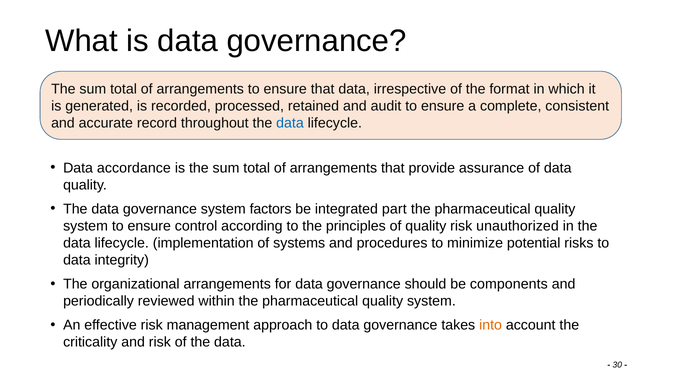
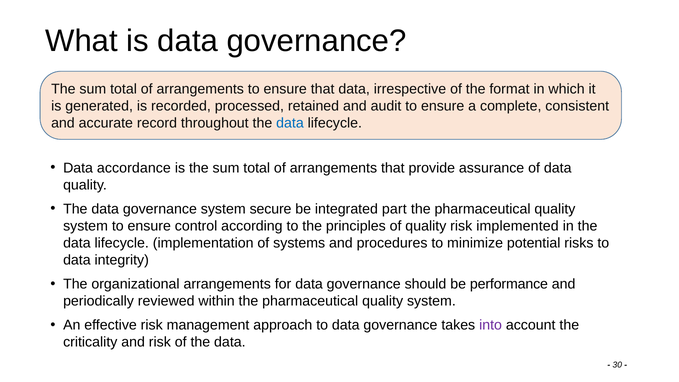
factors: factors -> secure (271, 209)
unauthorized: unauthorized -> implemented (517, 226)
components: components -> performance (509, 284)
into colour: orange -> purple (491, 325)
